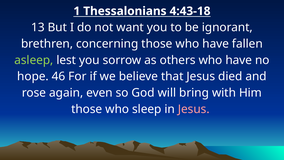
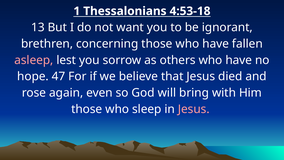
4:43-18: 4:43-18 -> 4:53-18 (190, 11)
asleep colour: light green -> pink (34, 60)
46: 46 -> 47 (59, 76)
